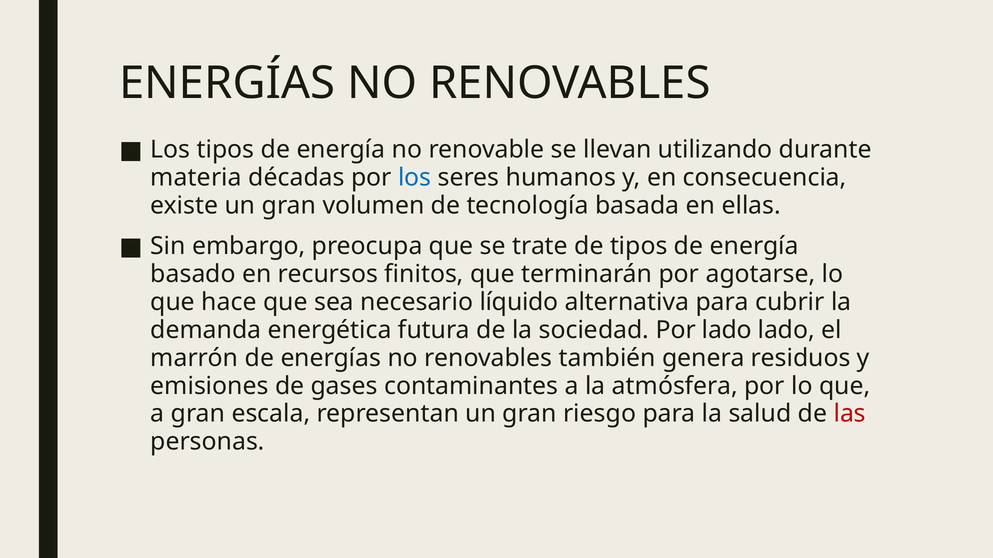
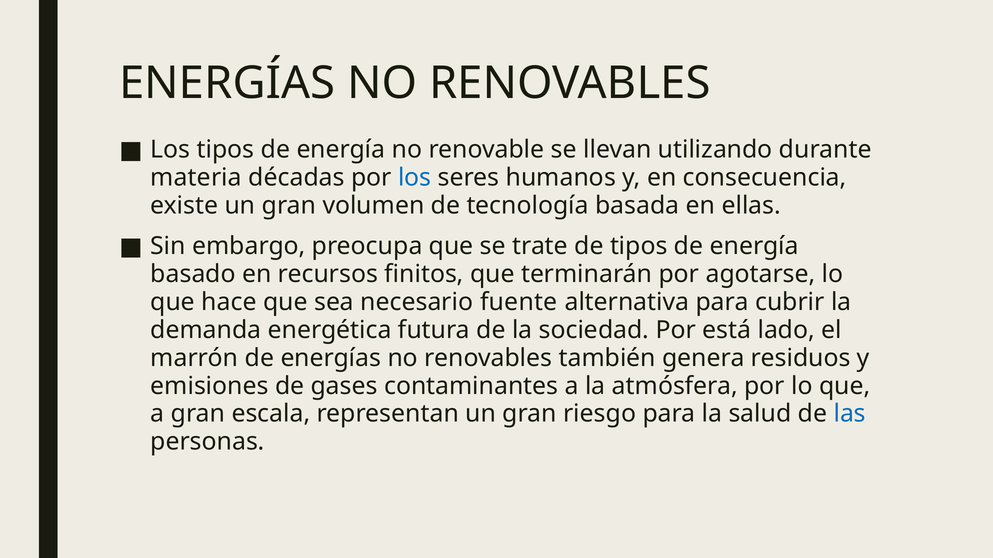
líquido: líquido -> fuente (519, 302)
Por lado: lado -> está (727, 330)
las colour: red -> blue (850, 414)
